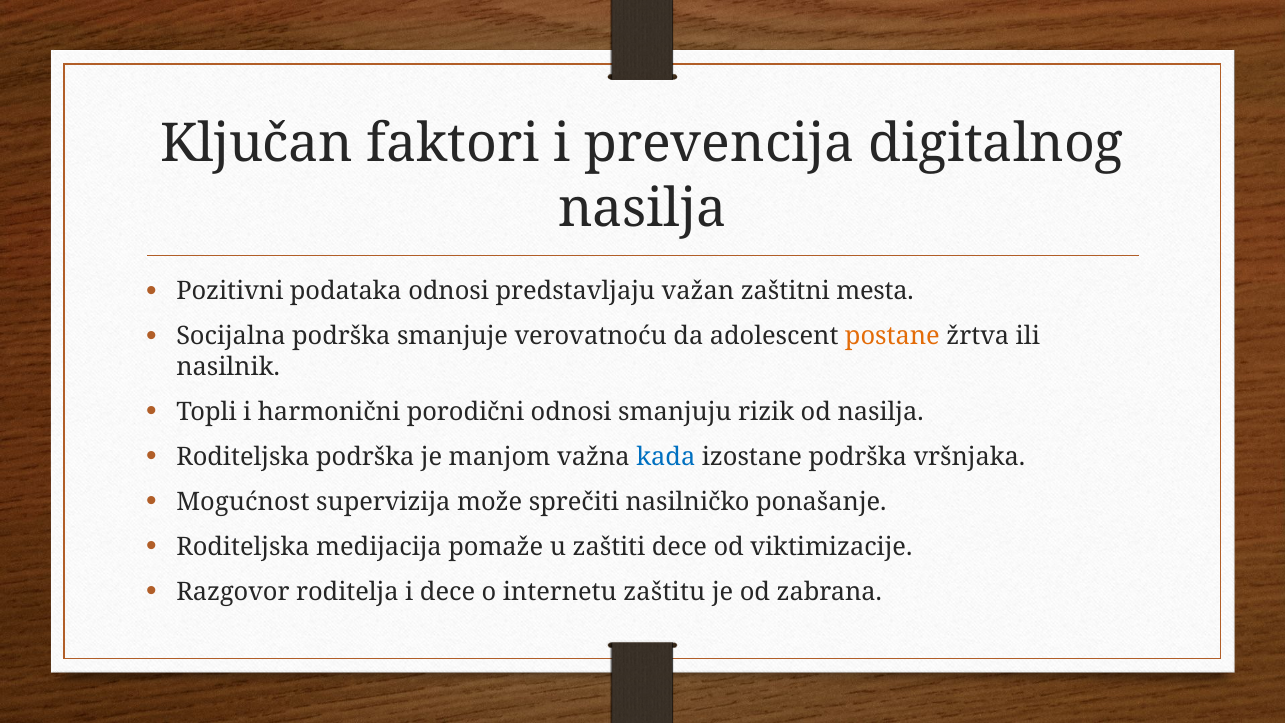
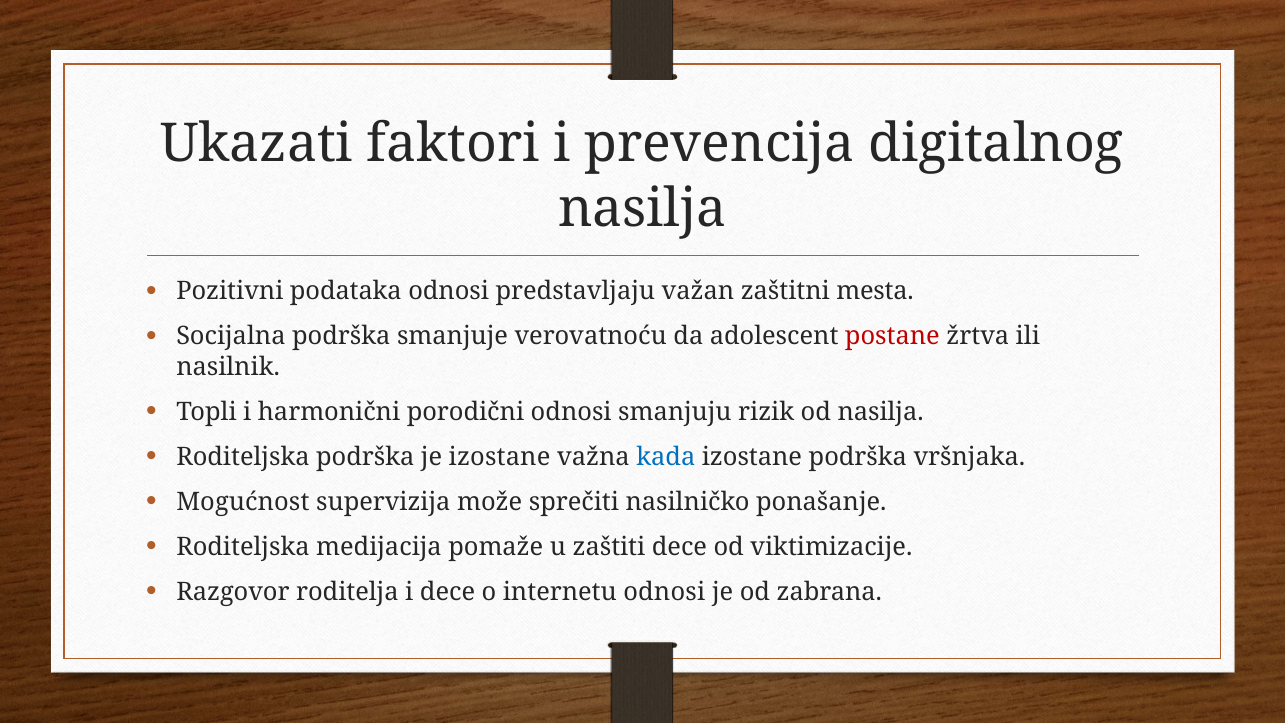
Ključan: Ključan -> Ukazati (257, 144)
postane colour: orange -> red (892, 336)
je manjom: manjom -> izostane (500, 457)
internetu zaštitu: zaštitu -> odnosi (664, 592)
